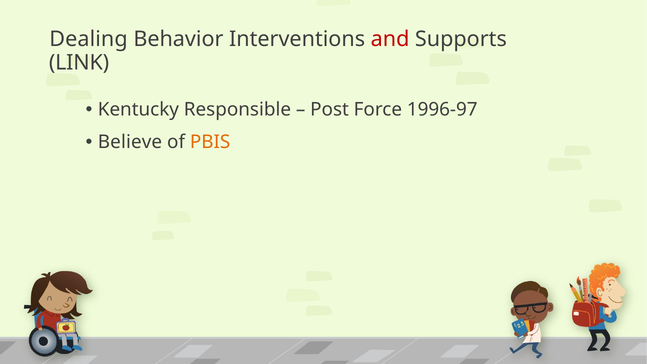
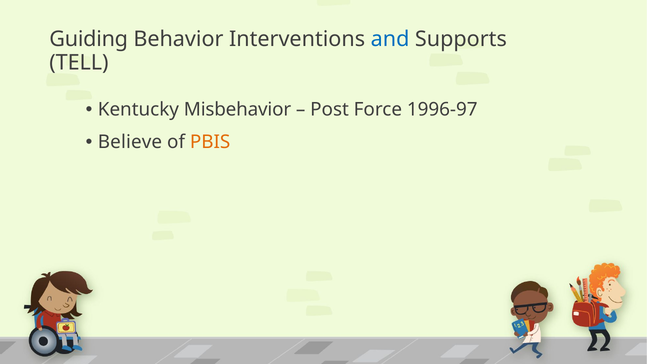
Dealing: Dealing -> Guiding (89, 39)
and colour: red -> blue (390, 39)
LINK: LINK -> TELL (79, 63)
Responsible: Responsible -> Misbehavior (238, 110)
